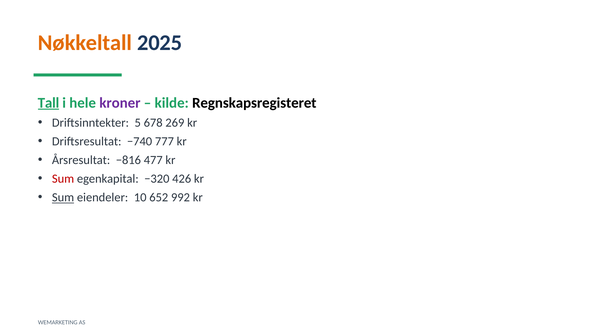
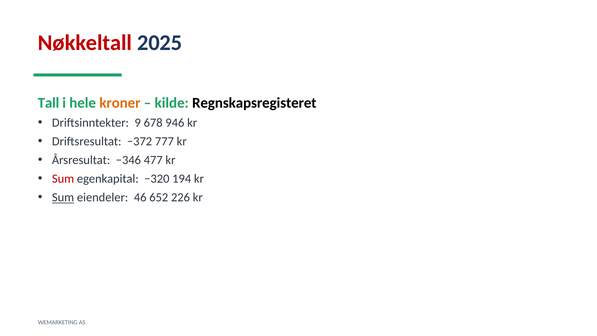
Nøkkeltall colour: orange -> red (85, 43)
Tall underline: present -> none (49, 103)
kroner colour: purple -> orange (120, 103)
5: 5 -> 9 (138, 123)
269: 269 -> 946 (175, 123)
−740: −740 -> −372 (140, 141)
−816: −816 -> −346 (128, 160)
426: 426 -> 194 (182, 179)
10: 10 -> 46 (140, 197)
992: 992 -> 226 (181, 197)
